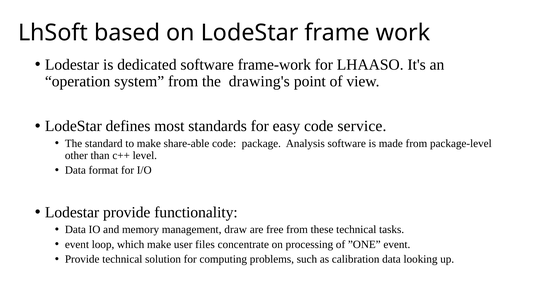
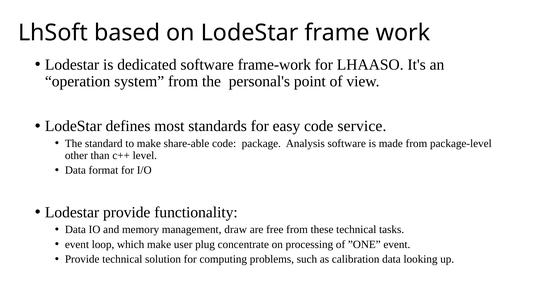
drawing's: drawing's -> personal's (259, 81)
files: files -> plug (205, 244)
